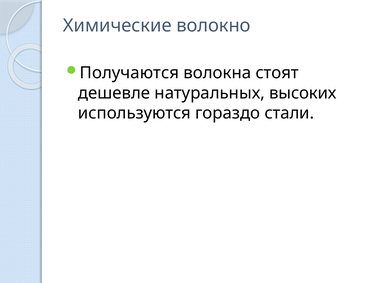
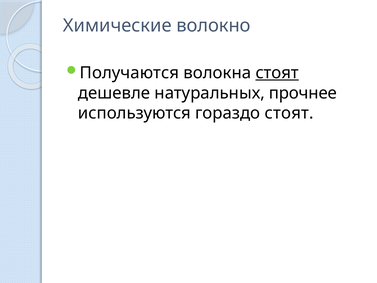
стоят underline: none -> present (277, 73)
высоких: высоких -> прочнее (303, 93)
гораздо стали: стали -> стоят (289, 113)
